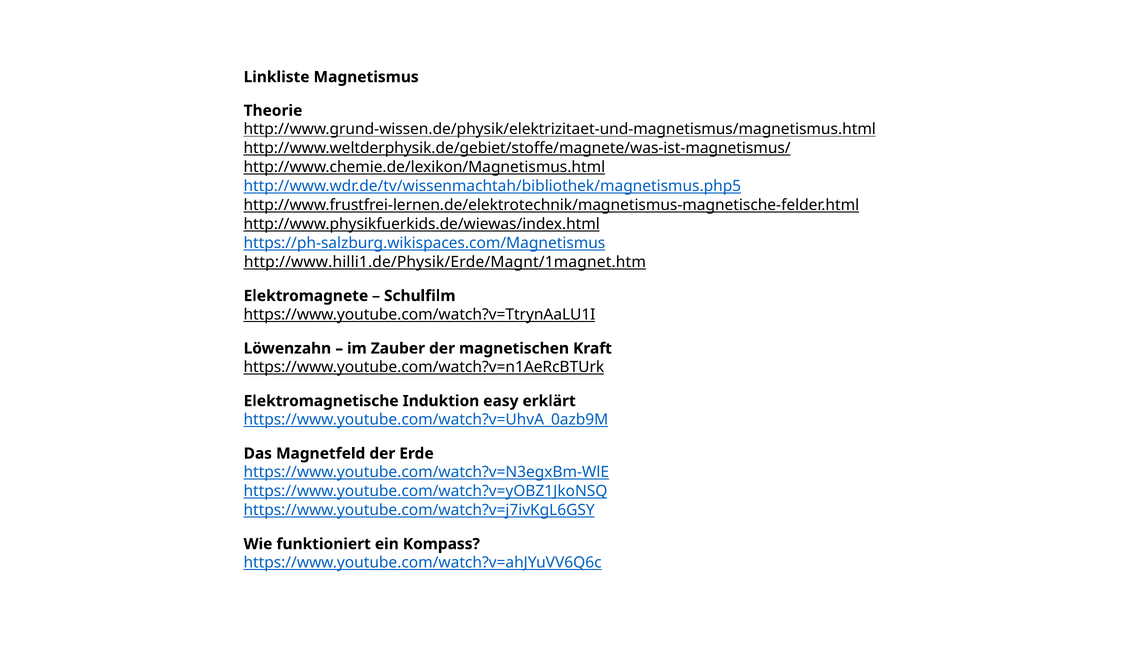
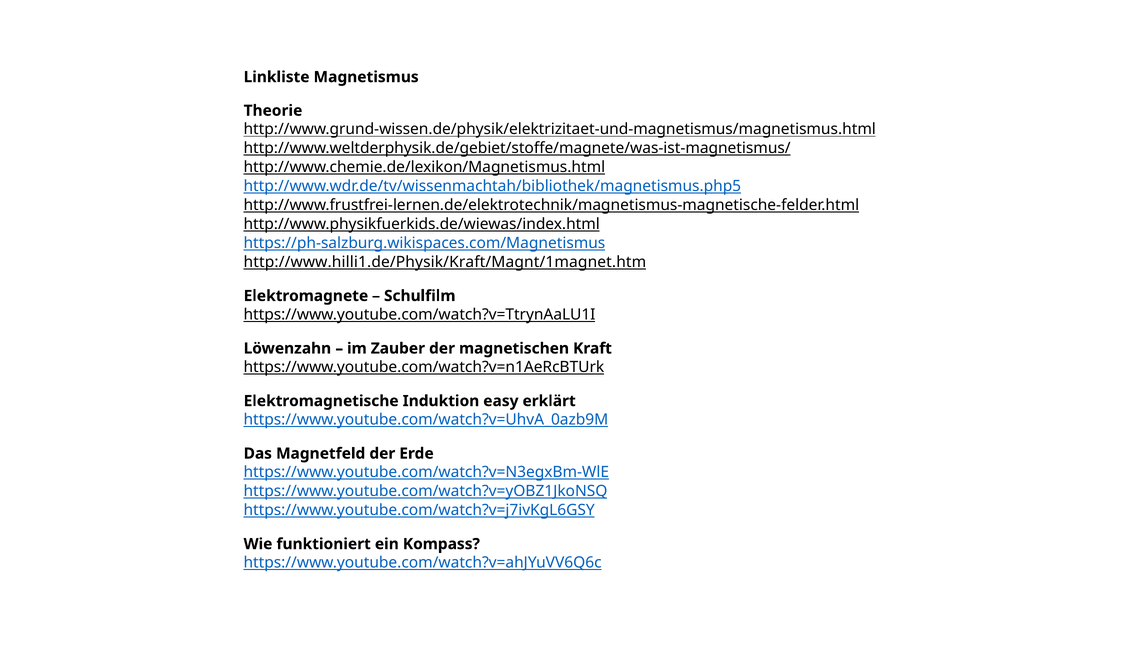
http://www.hilli1.de/Physik/Erde/Magnt/1magnet.htm: http://www.hilli1.de/Physik/Erde/Magnt/1magnet.htm -> http://www.hilli1.de/Physik/Kraft/Magnt/1magnet.htm (445, 262)
